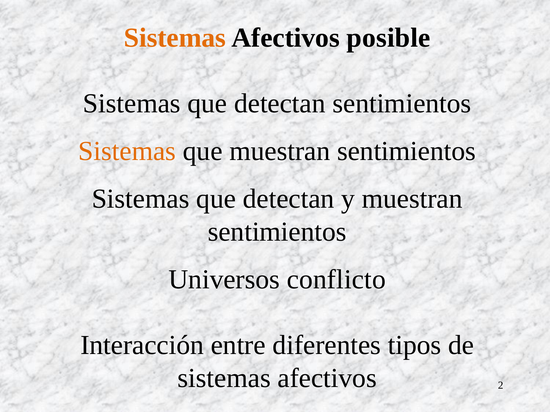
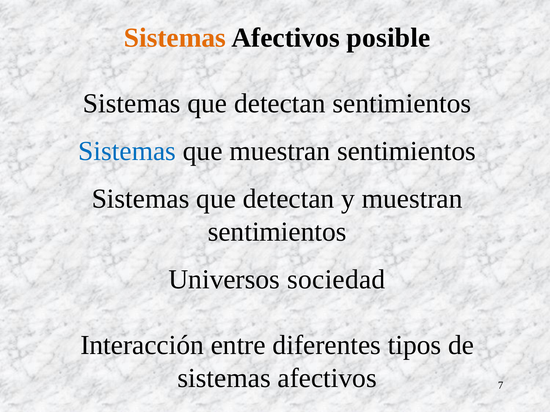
Sistemas colour: orange -> blue (127, 151)
conflicto: conflicto -> sociedad (336, 280)
2: 2 -> 7 (501, 386)
